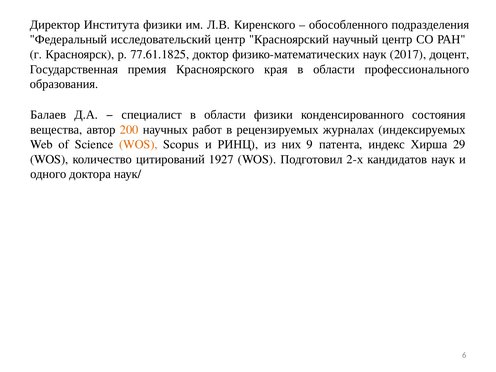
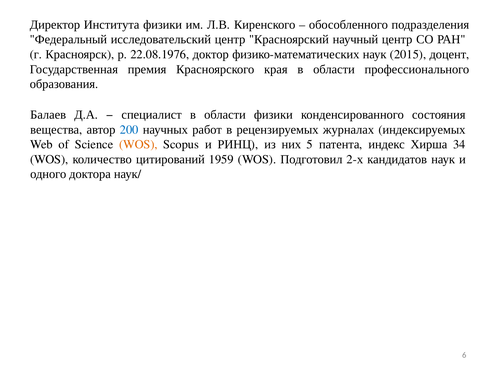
77.61.1825: 77.61.1825 -> 22.08.1976 (160, 54)
2017: 2017 -> 2015 (408, 54)
200 colour: orange -> blue (129, 130)
9: 9 -> 5 (310, 144)
29: 29 -> 34 (459, 144)
1927: 1927 -> 1959 (221, 159)
